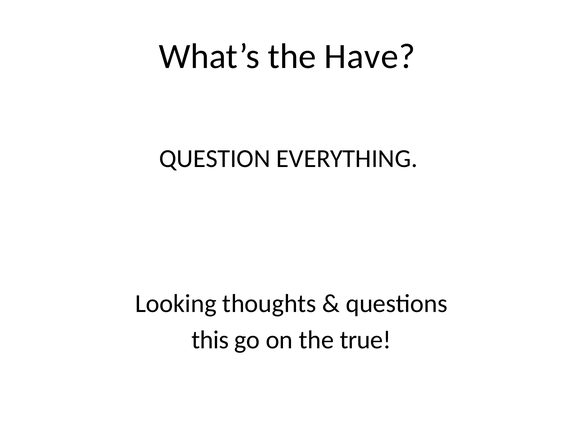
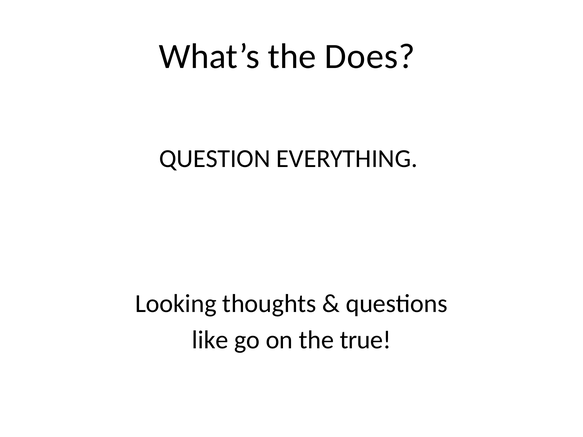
Have: Have -> Does (370, 56)
this: this -> like (210, 340)
